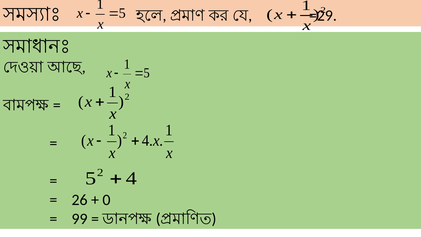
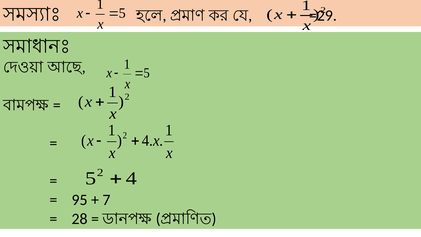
26: 26 -> 95 (80, 200)
0: 0 -> 7 (106, 200)
99: 99 -> 28 (80, 219)
